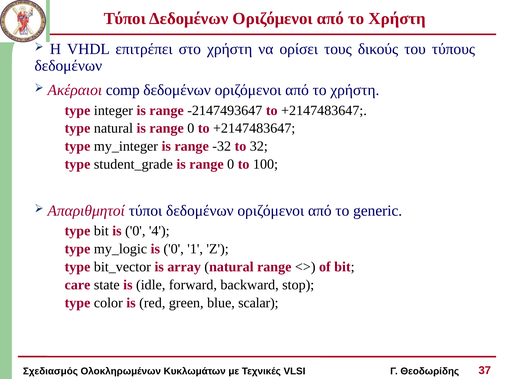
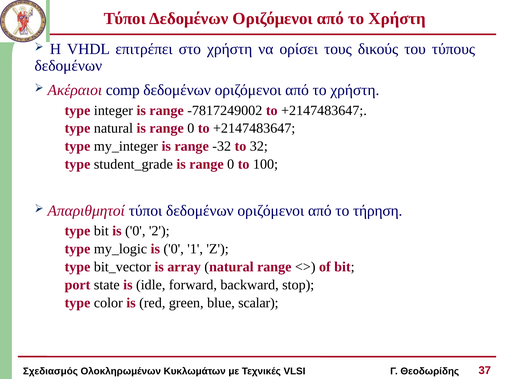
-2147493647: -2147493647 -> -7817249002 (225, 111)
generic: generic -> τήρηση (378, 211)
4: 4 -> 2 (159, 231)
care: care -> port (77, 285)
